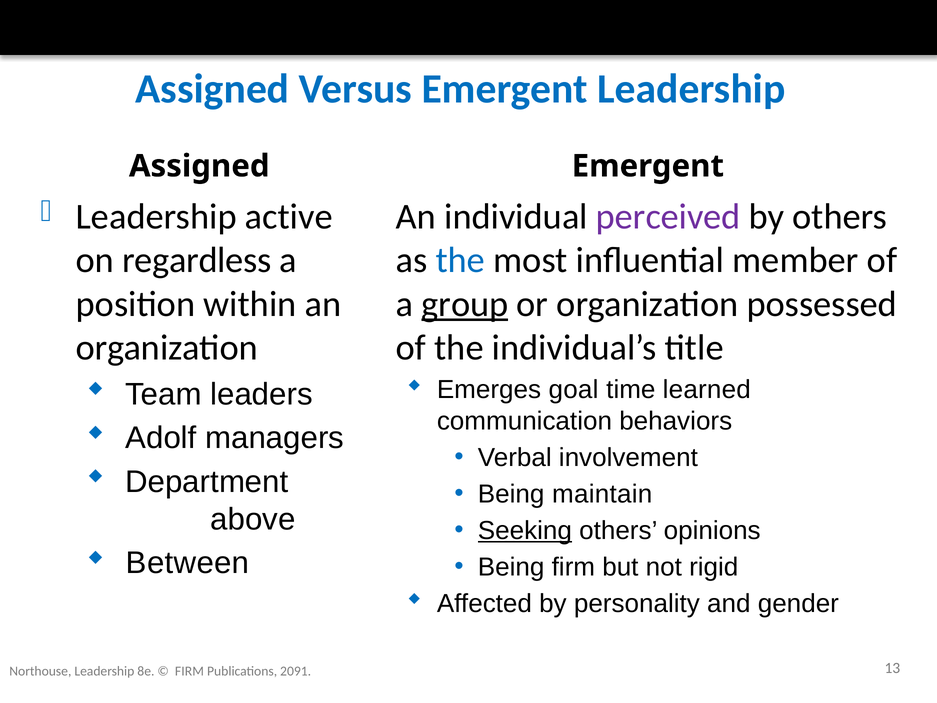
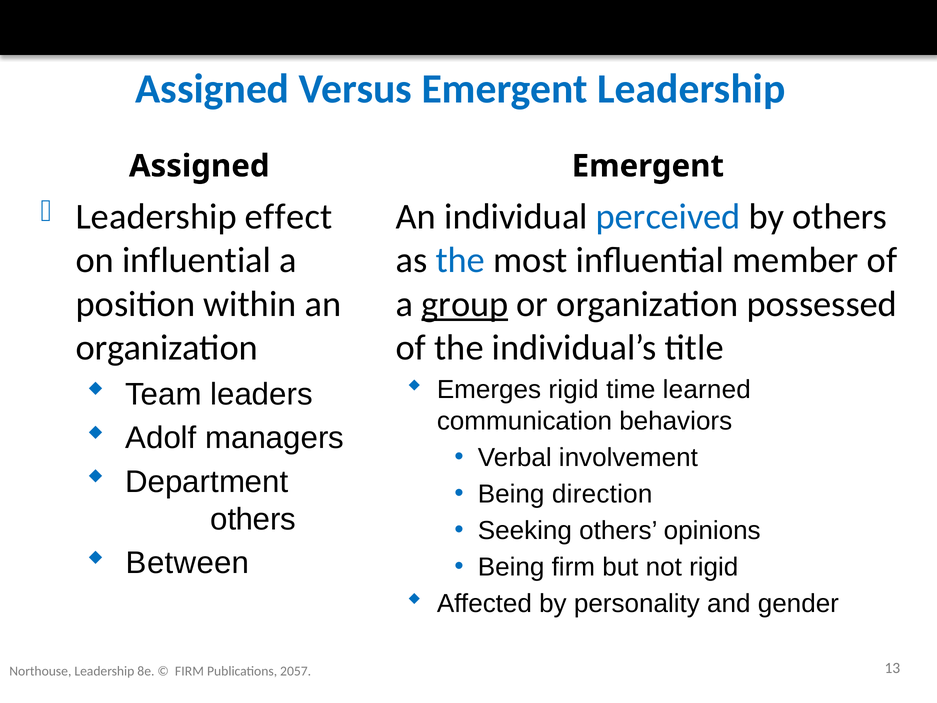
active: active -> effect (289, 217)
perceived colour: purple -> blue (668, 217)
on regardless: regardless -> influential (197, 260)
Emerges goal: goal -> rigid (574, 390)
maintain: maintain -> direction (602, 494)
above: above -> others (253, 519)
Seeking underline: present -> none (525, 530)
2091: 2091 -> 2057 (296, 671)
